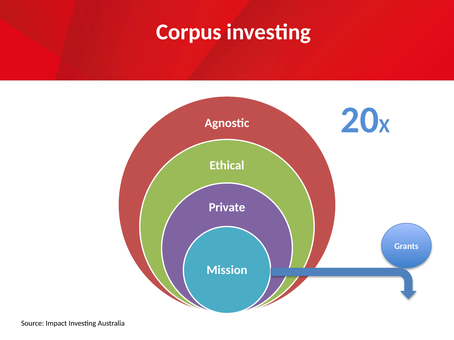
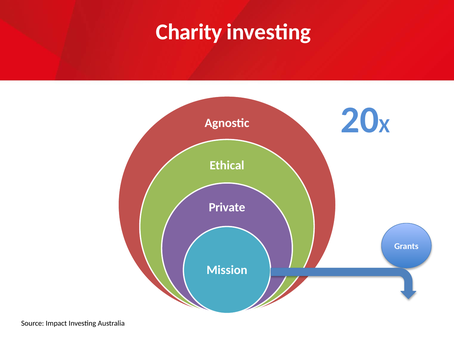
Corpus: Corpus -> Charity (189, 32)
